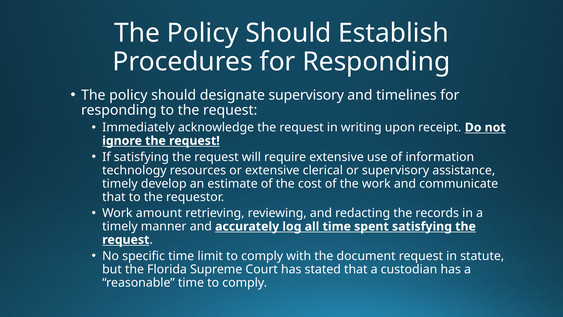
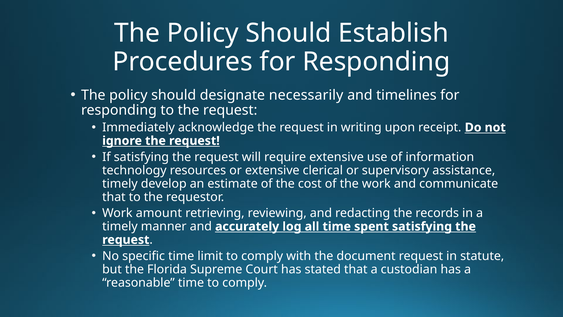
designate supervisory: supervisory -> necessarily (306, 95)
